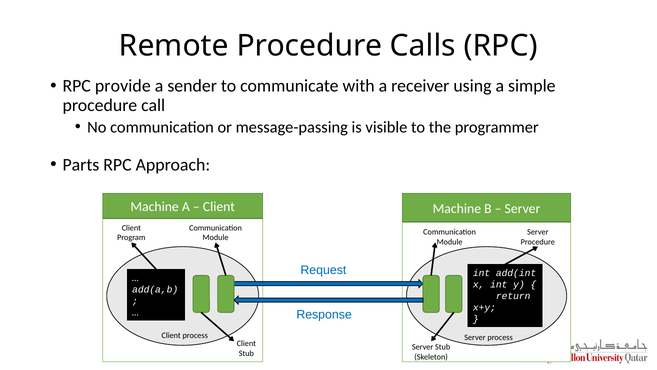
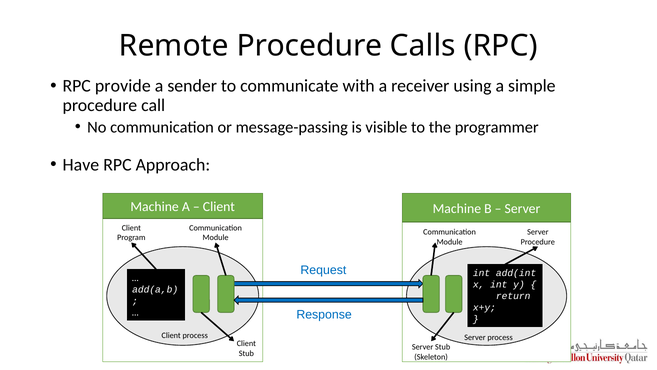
Parts: Parts -> Have (81, 165)
